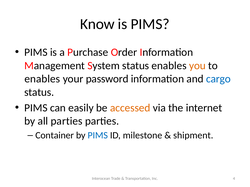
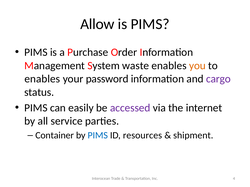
Know: Know -> Allow (97, 24)
System status: status -> waste (136, 66)
cargo colour: blue -> purple (218, 79)
accessed colour: orange -> purple (130, 108)
all parties: parties -> service (67, 121)
milestone: milestone -> resources (142, 136)
